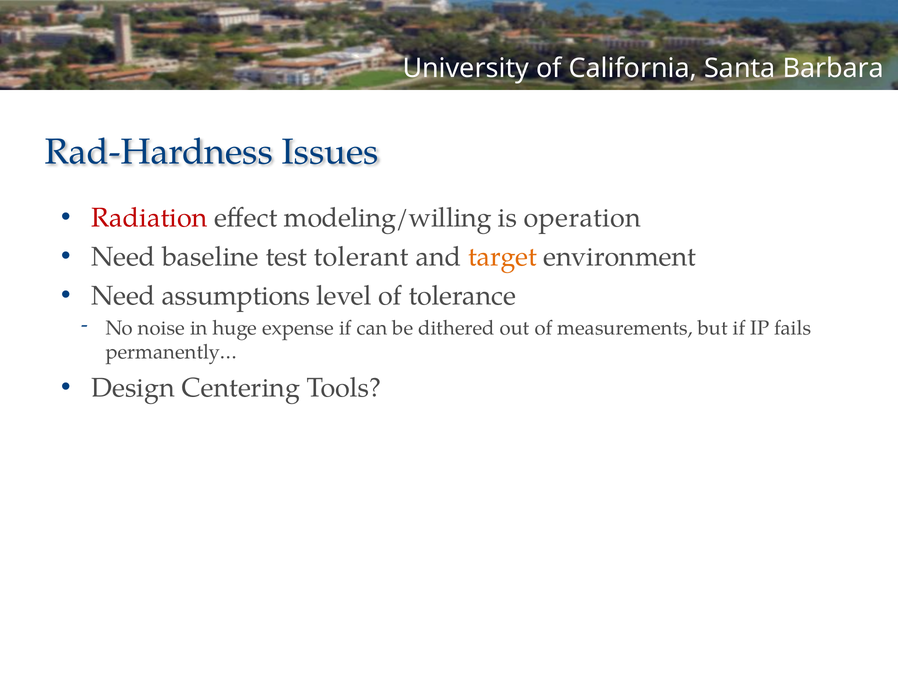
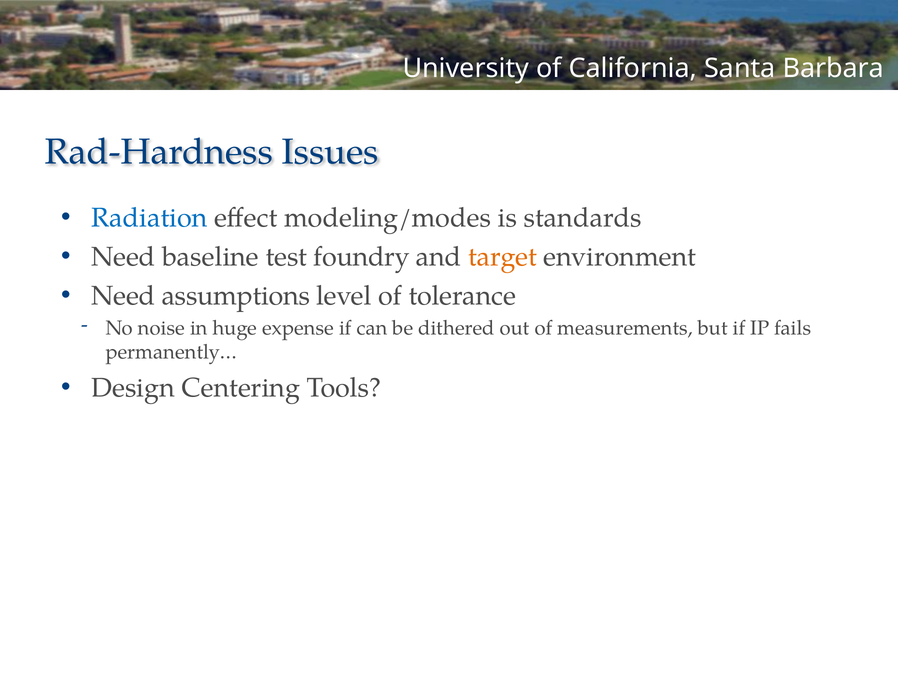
Radiation colour: red -> blue (149, 218)
modeling/willing: modeling/willing -> modeling/modes (388, 218)
operation: operation -> standards (583, 218)
tolerant: tolerant -> foundry (362, 257)
